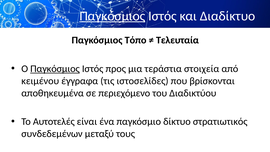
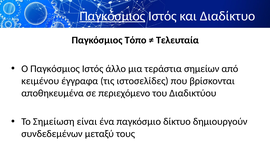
Παγκόσμιος underline: present -> none (55, 69)
προς: προς -> άλλο (116, 69)
στοιχεία: στοιχεία -> σημείων (202, 69)
Αυτοτελές: Αυτοτελές -> Σημείωση (54, 122)
στρατιωτικός: στρατιωτικός -> δημιουργούν (220, 122)
